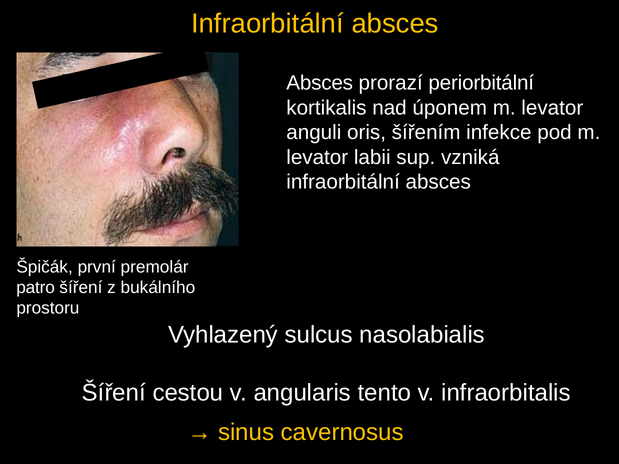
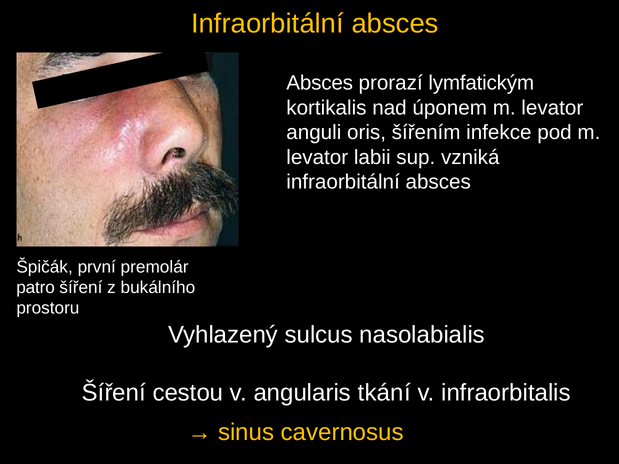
periorbitální: periorbitální -> lymfatickým (481, 83)
tento: tento -> tkání (384, 393)
